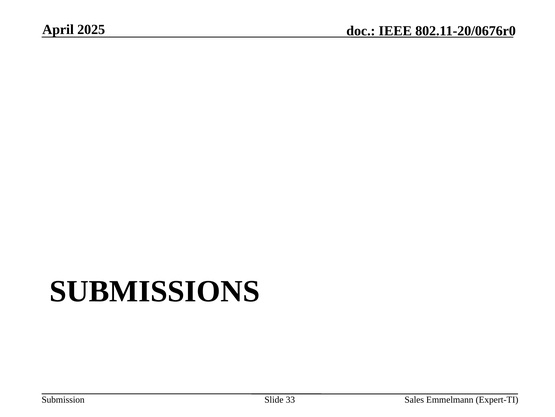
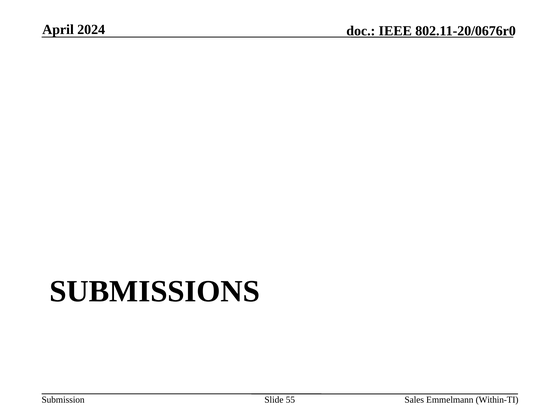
2025: 2025 -> 2024 (91, 29)
33: 33 -> 55 (290, 399)
Expert-TI: Expert-TI -> Within-TI (497, 399)
